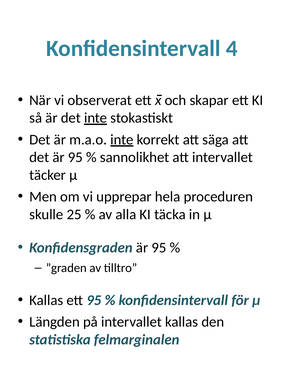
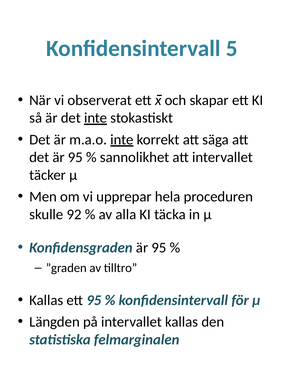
4: 4 -> 5 (232, 48)
25: 25 -> 92 (74, 214)
